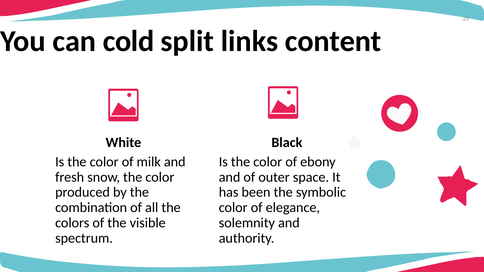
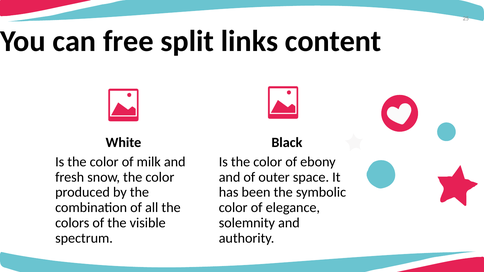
cold: cold -> free (128, 41)
